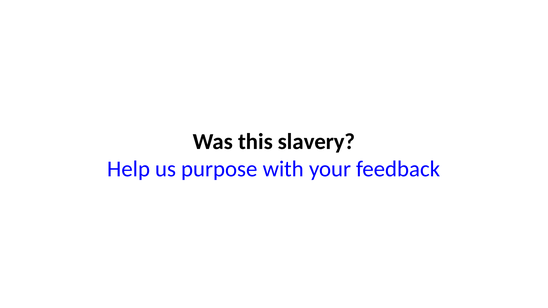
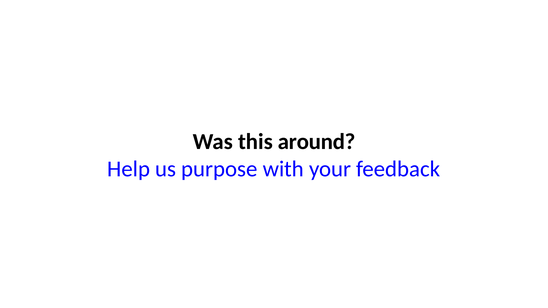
slavery: slavery -> around (317, 142)
